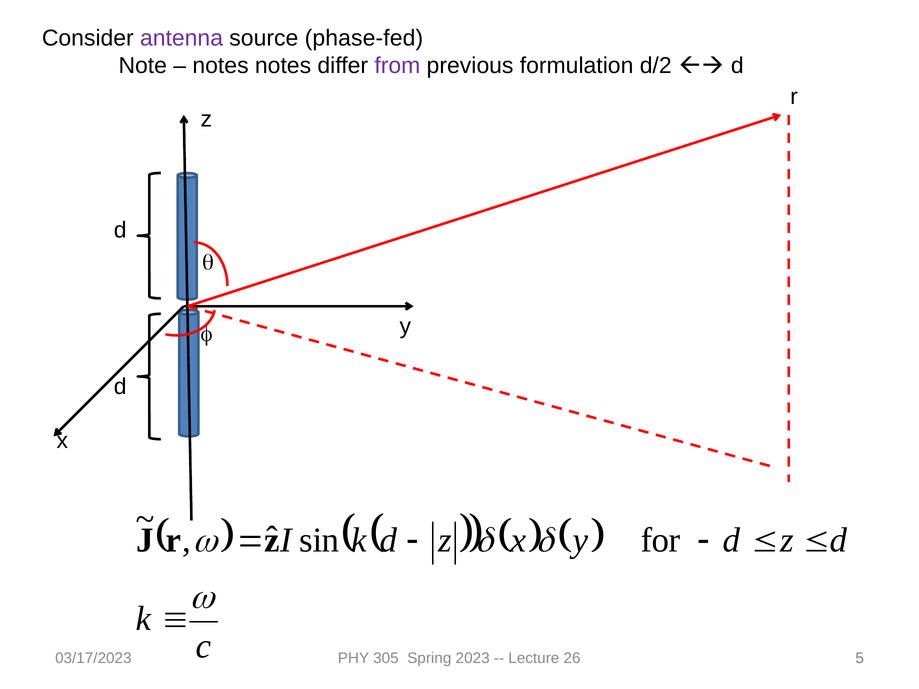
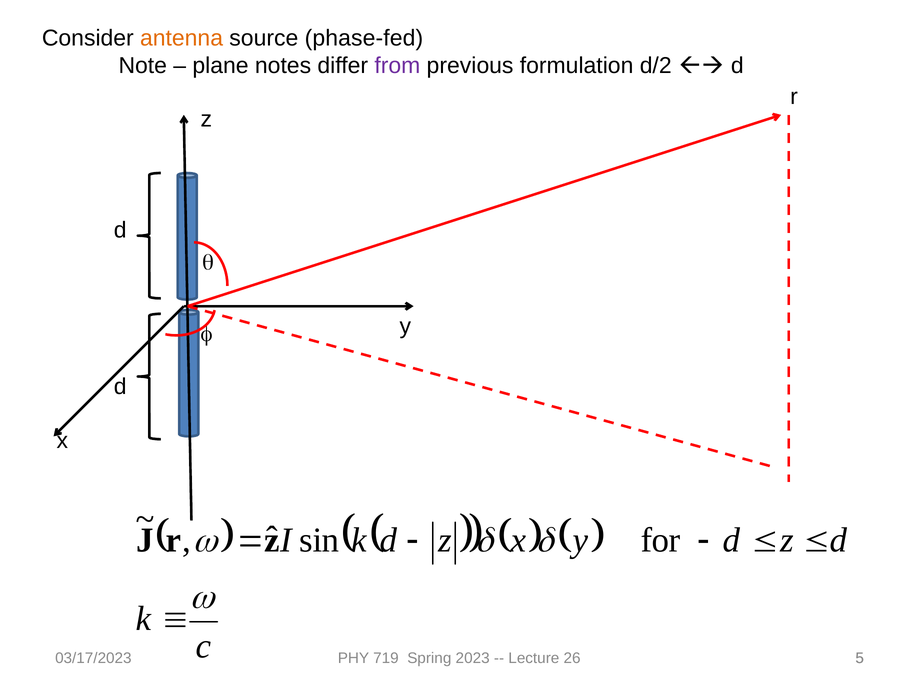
antenna colour: purple -> orange (182, 38)
notes: notes -> plane (221, 66)
305: 305 -> 719 (386, 658)
